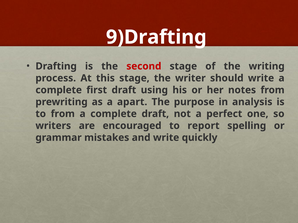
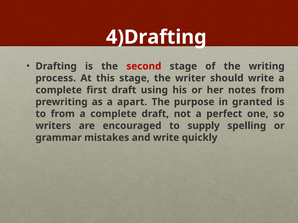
9)Drafting: 9)Drafting -> 4)Drafting (156, 37)
analysis: analysis -> granted (252, 102)
report: report -> supply (204, 126)
